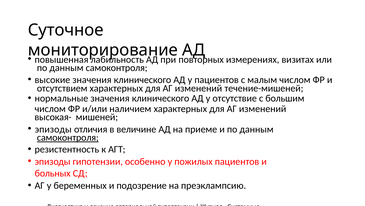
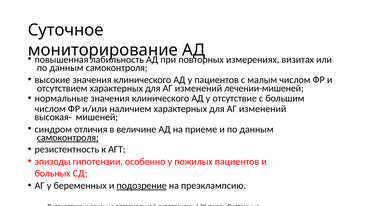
течение-мишеней: течение-мишеней -> лечении-мишеней (264, 88)
эпизоды: эпизоды -> синдром (53, 129)
подозрение underline: none -> present (142, 185)
